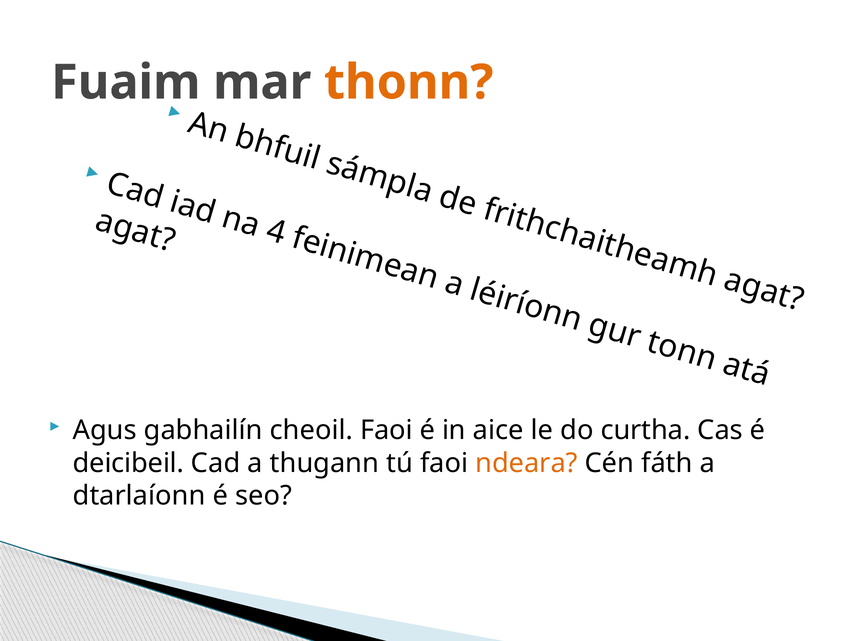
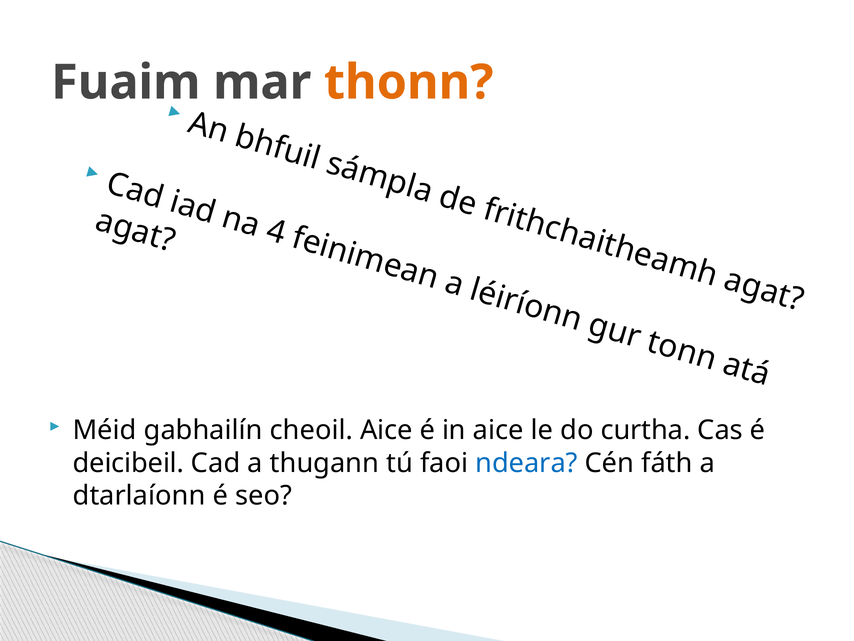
Agus: Agus -> Méid (105, 430)
cheoil Faoi: Faoi -> Aice (386, 430)
ndeara colour: orange -> blue (526, 463)
